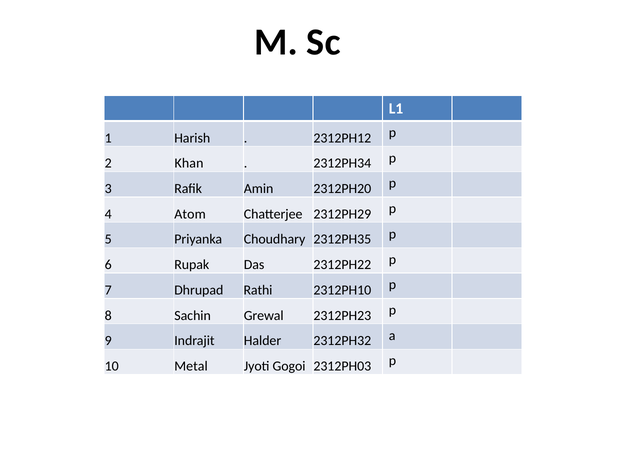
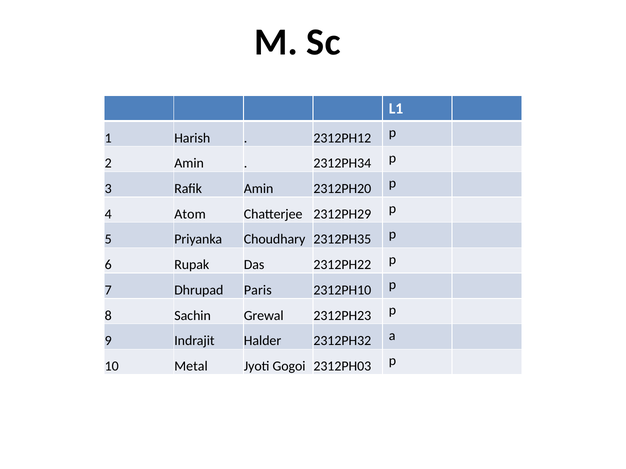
2 Khan: Khan -> Amin (189, 163)
Rathi: Rathi -> Paris (258, 290)
